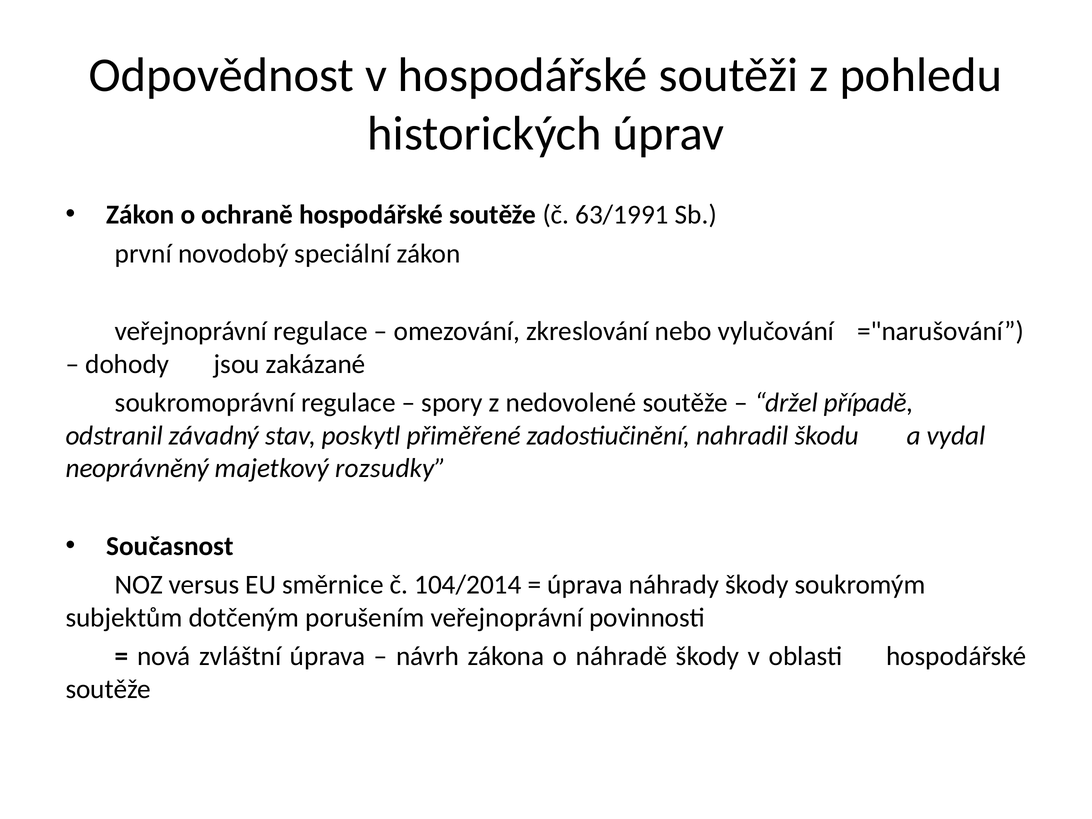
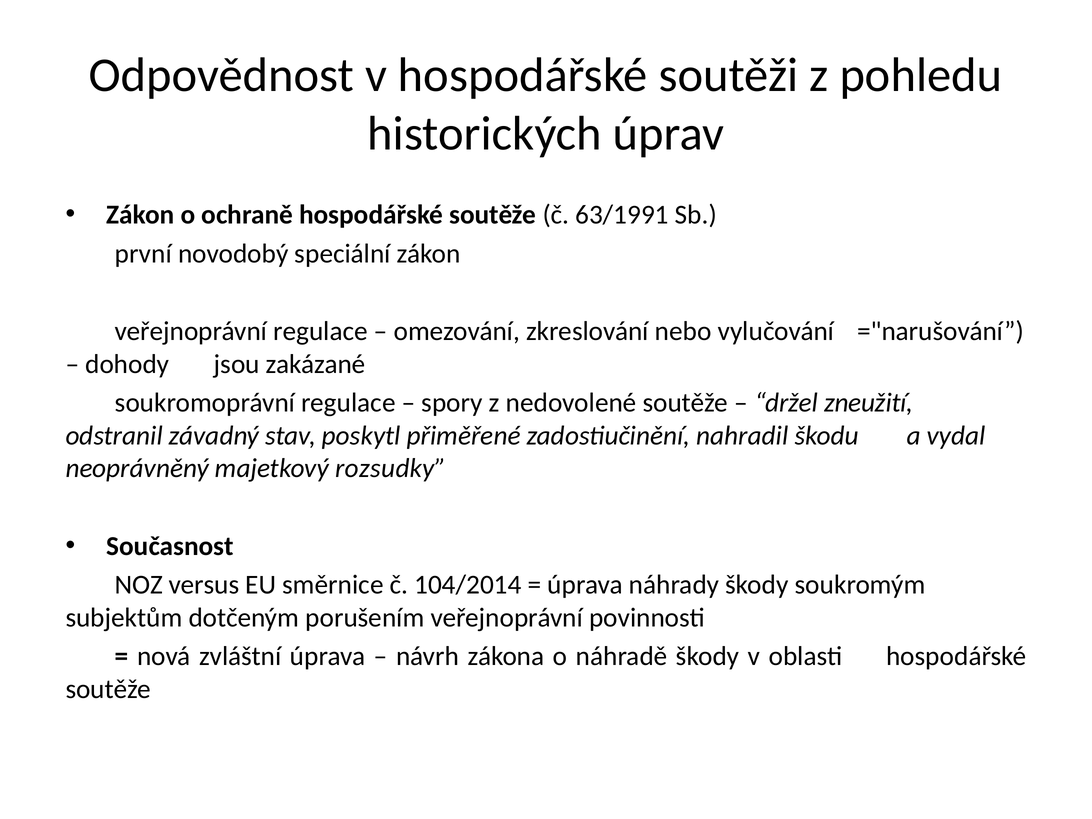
případě: případě -> zneužití (869, 403)
